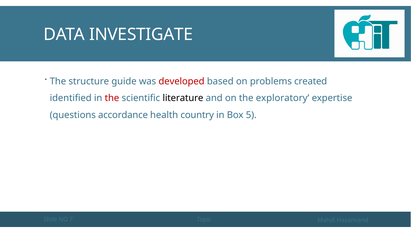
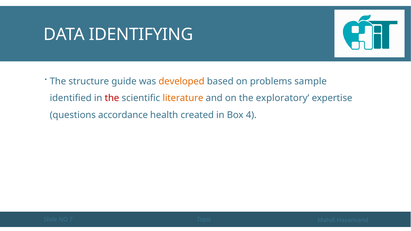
INVESTIGATE: INVESTIGATE -> IDENTIFYING (141, 35)
developed colour: red -> orange (182, 81)
created: created -> sample (311, 81)
literature colour: black -> orange (183, 98)
country: country -> created (197, 115)
5: 5 -> 4 (251, 115)
